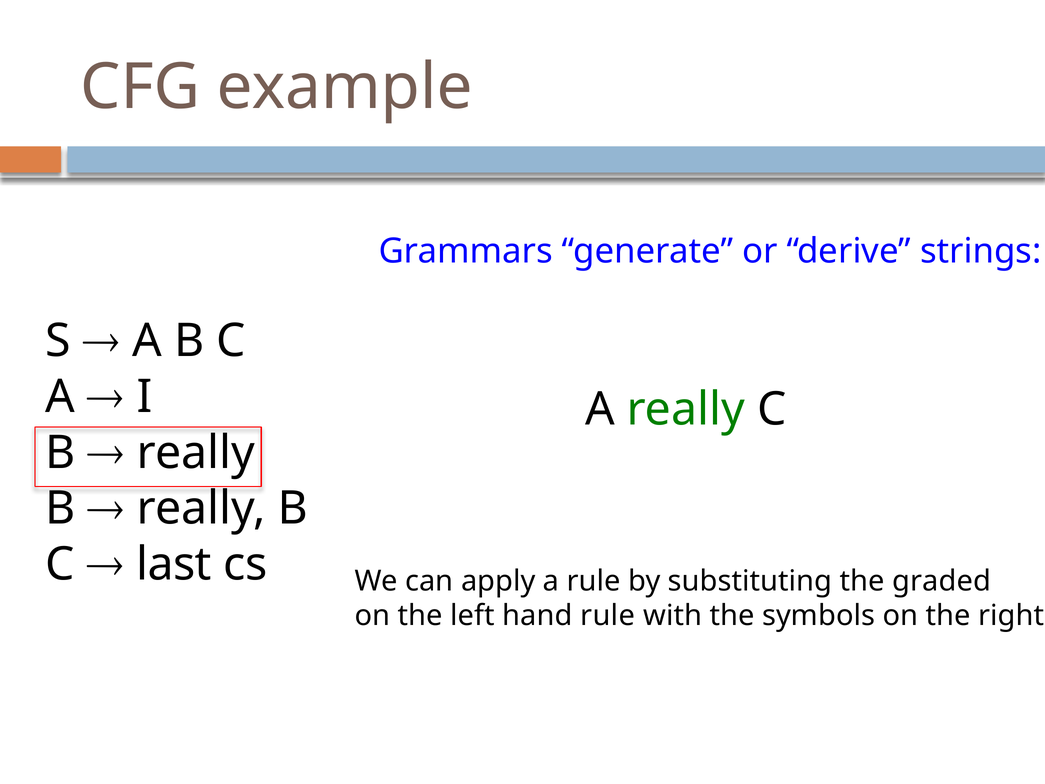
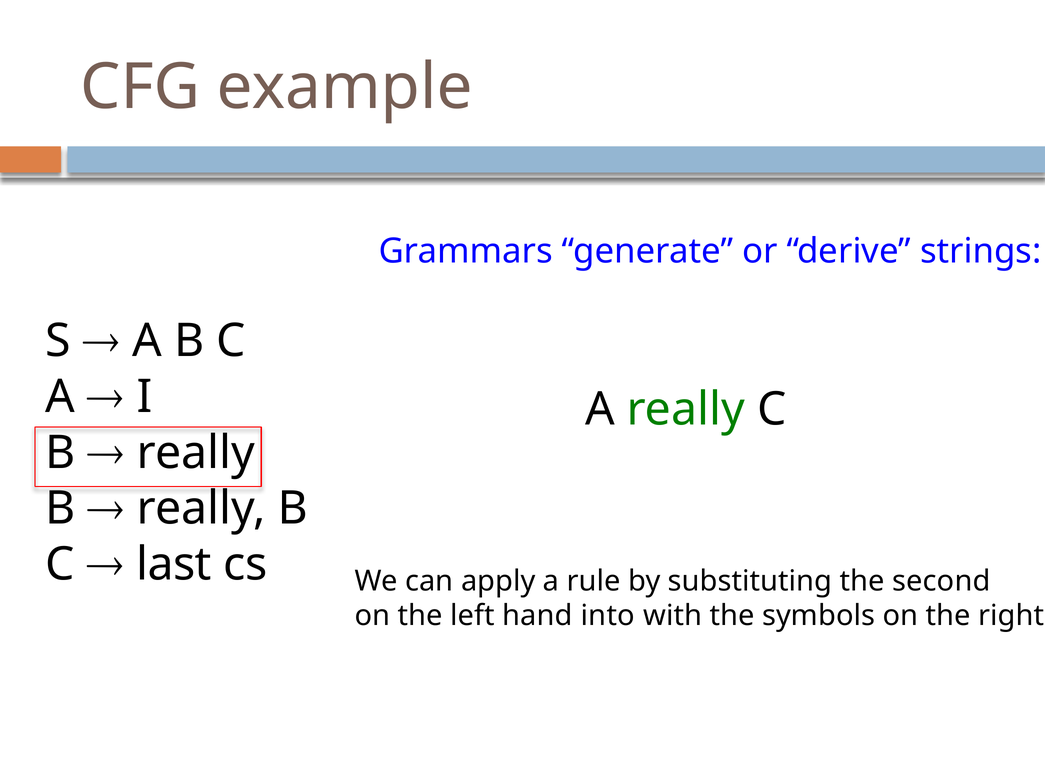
graded: graded -> second (941, 581)
hand rule: rule -> into (608, 616)
